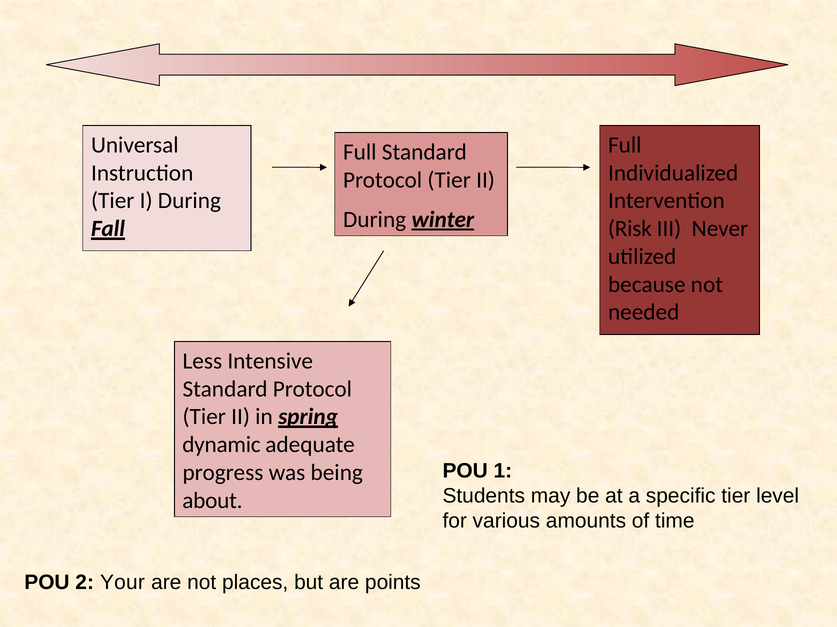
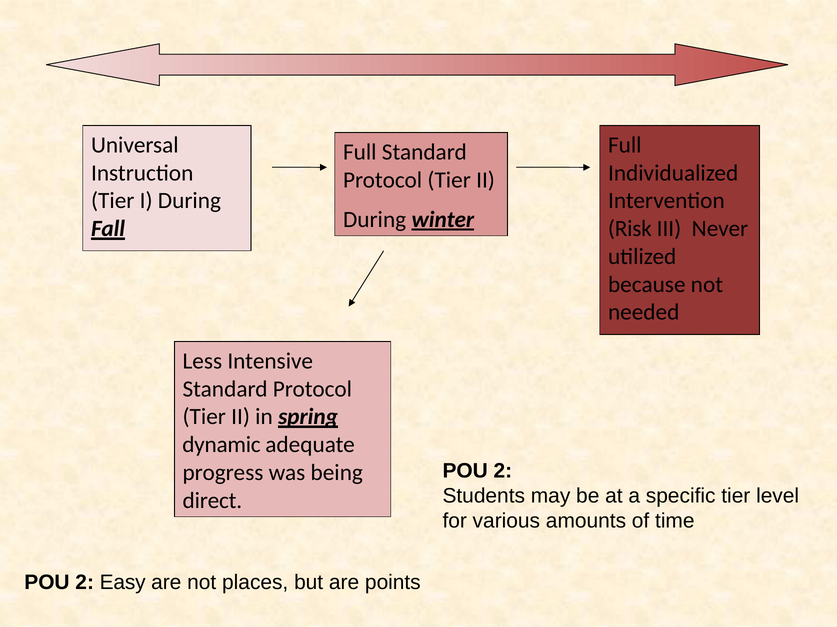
1: 1 -> 2 (503, 471)
about: about -> direct (212, 501)
Your: Your -> Easy (123, 583)
